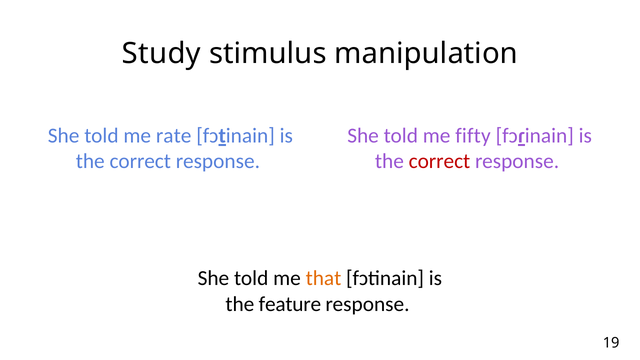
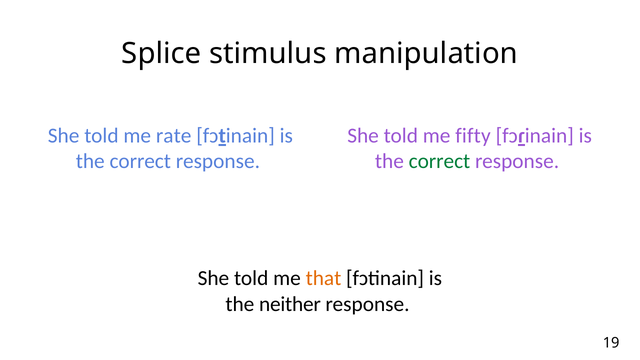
Study: Study -> Splice (161, 54)
correct colour: red -> green (439, 161)
feature: feature -> neither (290, 304)
